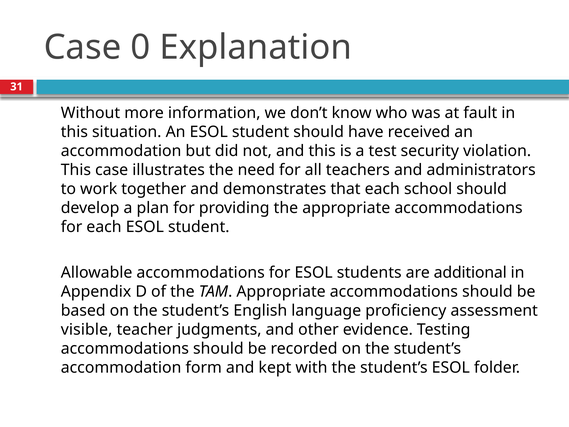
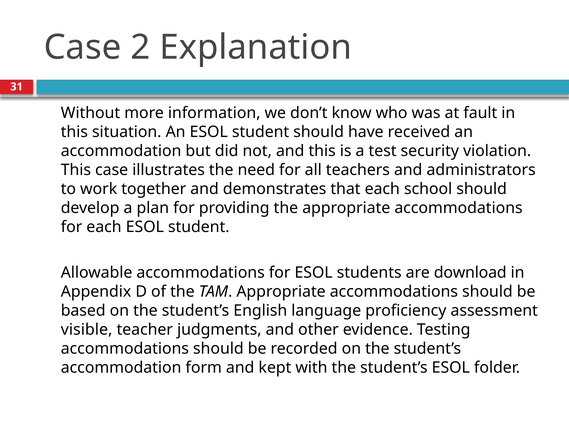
0: 0 -> 2 (140, 47)
additional: additional -> download (470, 272)
